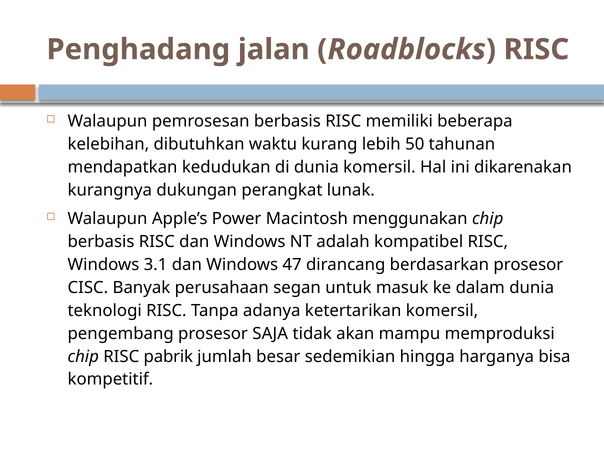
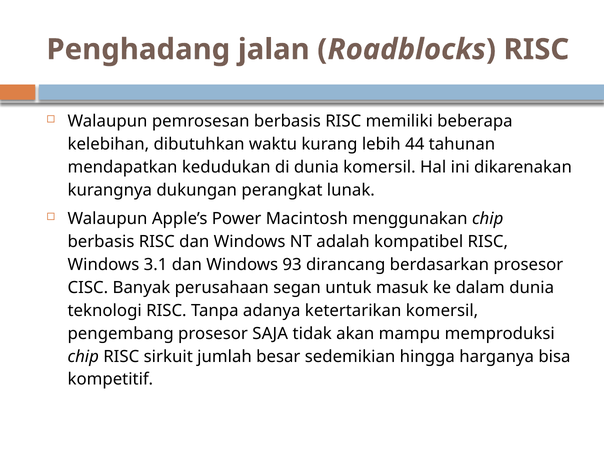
50: 50 -> 44 (415, 144)
47: 47 -> 93 (292, 265)
pabrik: pabrik -> sirkuit (168, 357)
